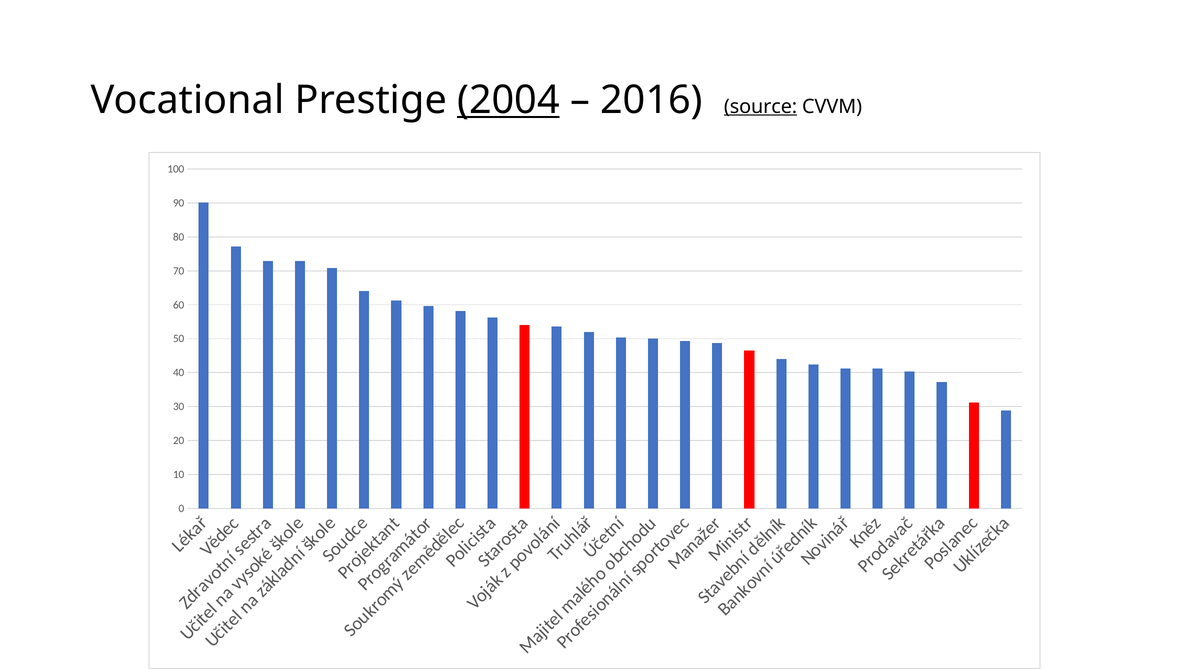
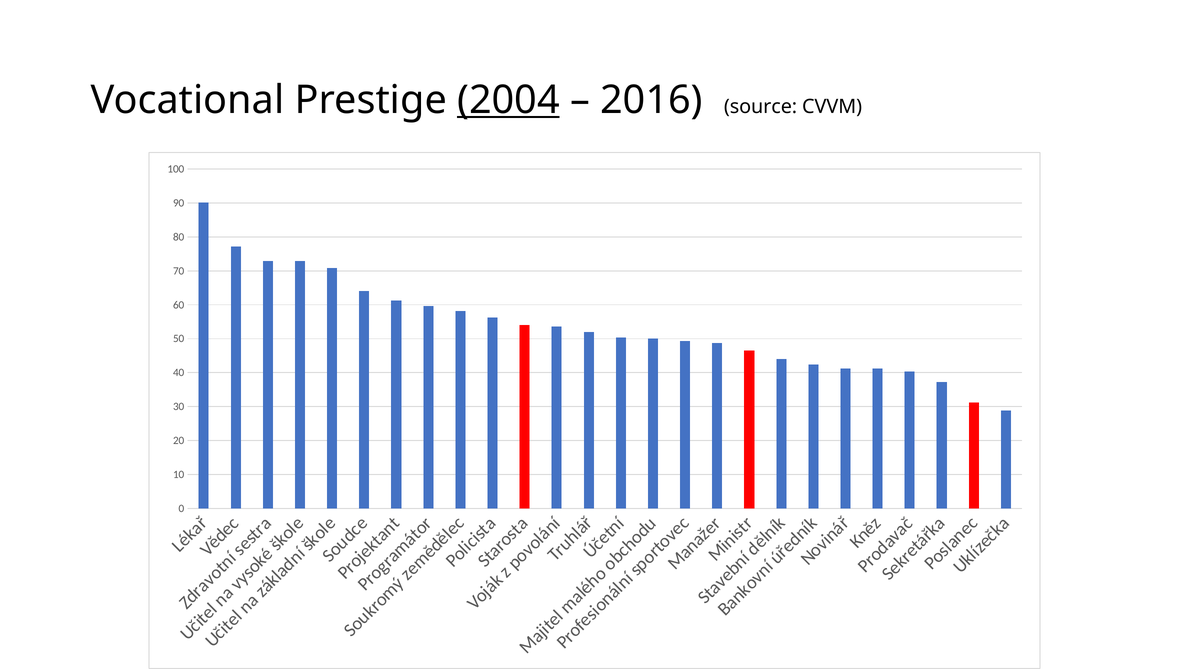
source underline: present -> none (761, 107)
